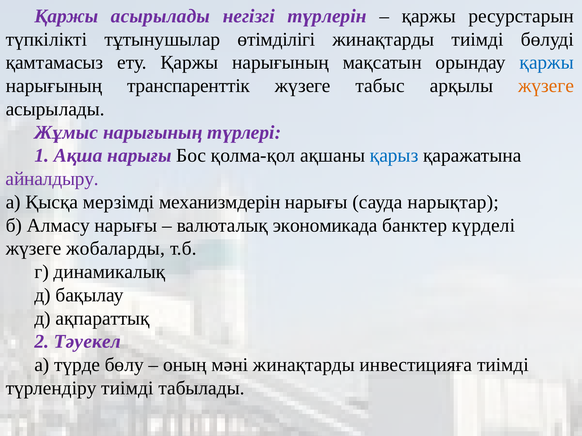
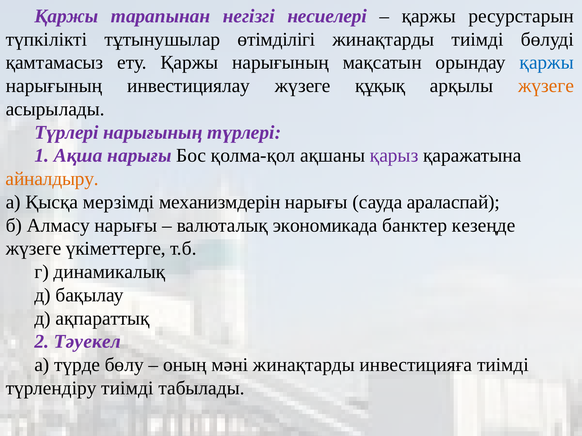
Қаржы асырылады: асырылады -> тарапынан (161, 16)
түрлерін: түрлерін -> несиелері (327, 16)
транспаренттік: транспаренттік -> инвестициялау (189, 86)
табыс: табыс -> құқық (380, 86)
Жұмыс: Жұмыс -> Түрлері (66, 132)
қарыз colour: blue -> purple (394, 156)
айналдыру colour: purple -> orange (52, 179)
нарықтар: нарықтар -> араласпай (453, 202)
күрделі: күрделі -> кезеңде (484, 226)
жобаларды: жобаларды -> үкіметтерге (116, 249)
